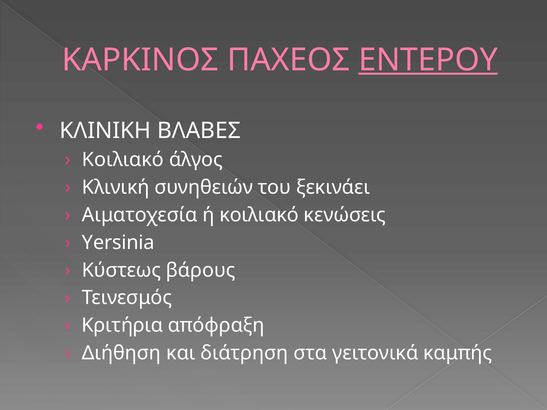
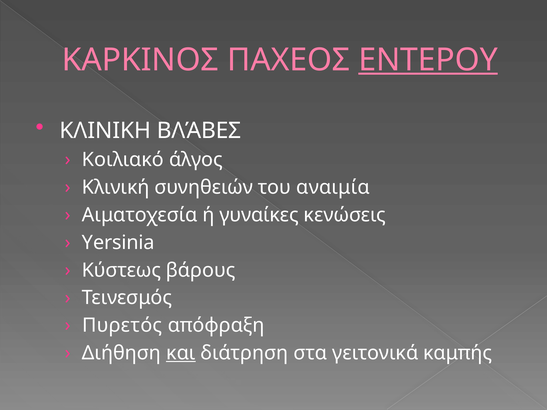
ΒΛΑΒΕΣ: ΒΛΑΒΕΣ -> ΒΛΆΒΕΣ (199, 131)
ξεκινάει: ξεκινάει -> αναιμία (333, 187)
ή κοιλιακό: κοιλιακό -> γυναίκες (259, 215)
Κριτήρια: Κριτήρια -> Πυρετός (122, 326)
και underline: none -> present (181, 353)
